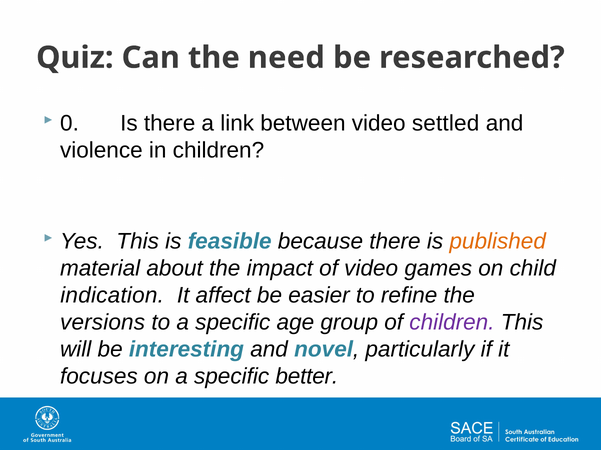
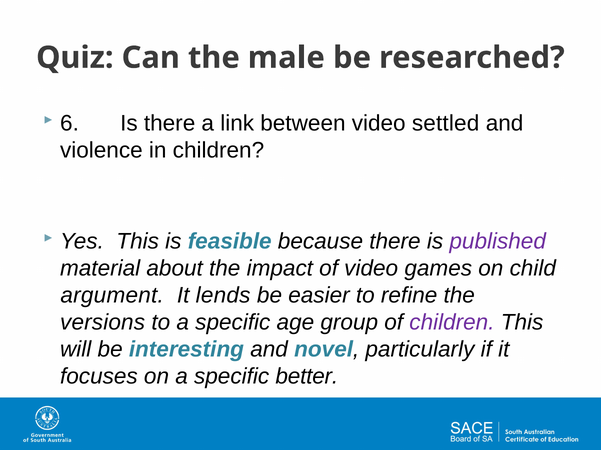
need: need -> male (286, 58)
0: 0 -> 6 (69, 123)
published colour: orange -> purple (498, 242)
indication: indication -> argument (112, 296)
affect: affect -> lends (223, 296)
